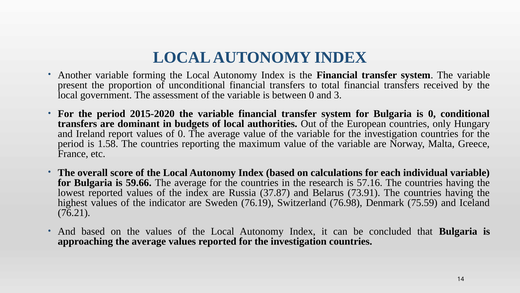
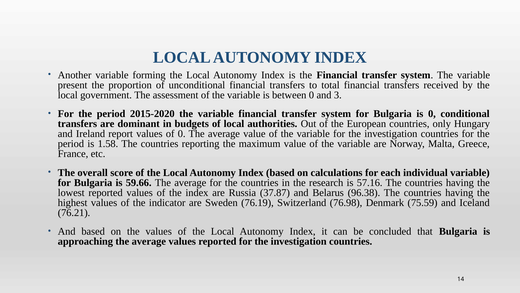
73.91: 73.91 -> 96.38 (364, 192)
